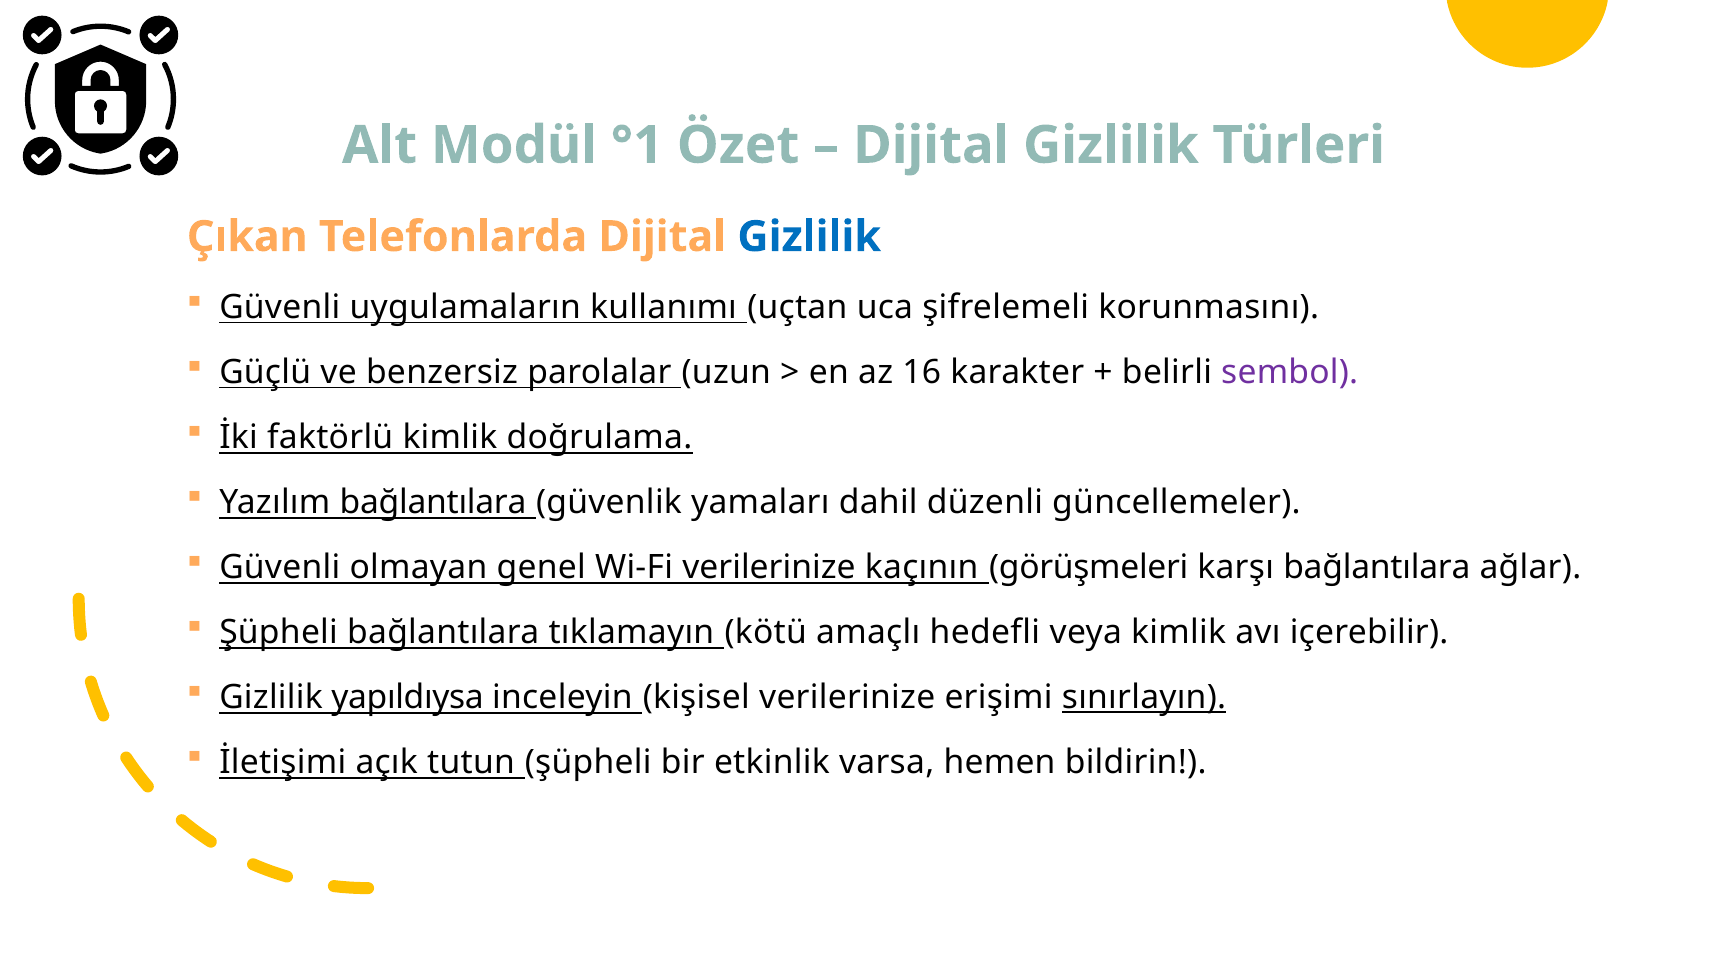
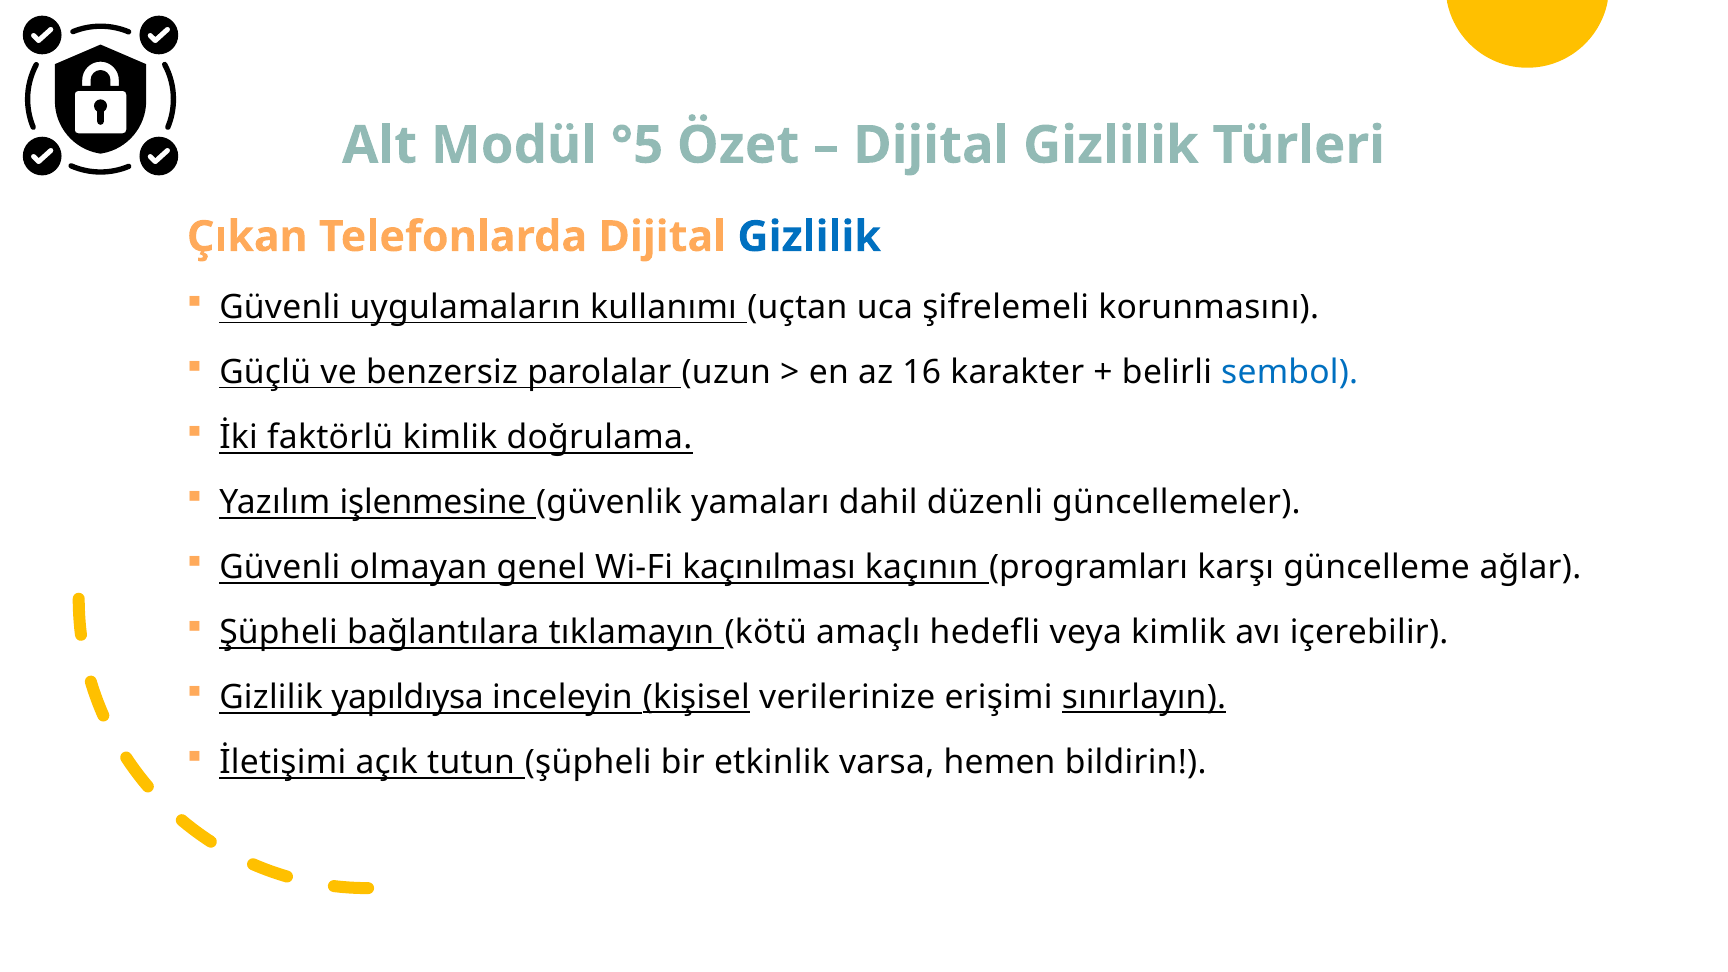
°1: °1 -> °5 (637, 145)
sembol colour: purple -> blue (1290, 372)
Yazılım bağlantılara: bağlantılara -> işlenmesine (433, 502)
Wi-Fi verilerinize: verilerinize -> kaçınılması (769, 567)
görüşmeleri: görüşmeleri -> programları (1089, 567)
karşı bağlantılara: bağlantılara -> güncelleme (1377, 567)
kişisel underline: none -> present (696, 697)
